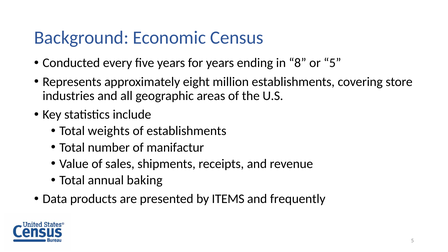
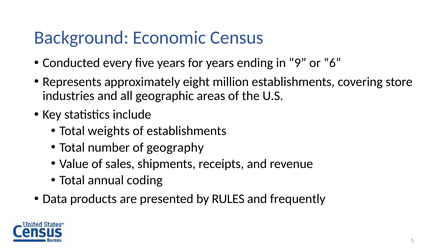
8: 8 -> 9 (298, 63)
or 5: 5 -> 6 (332, 63)
manifactur: manifactur -> geography (175, 147)
baking: baking -> coding (145, 180)
ITEMS: ITEMS -> RULES (228, 199)
